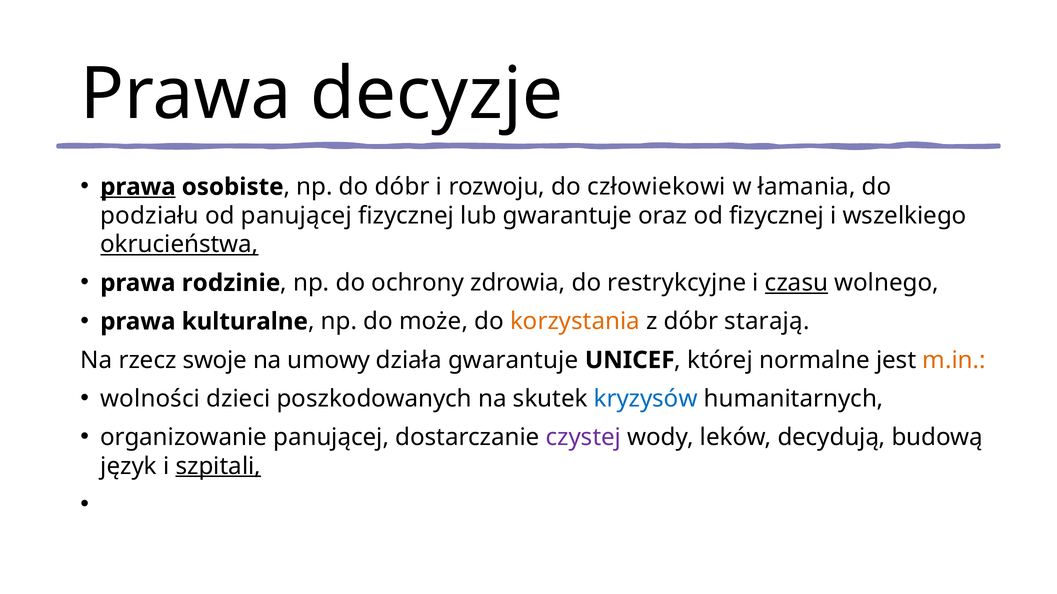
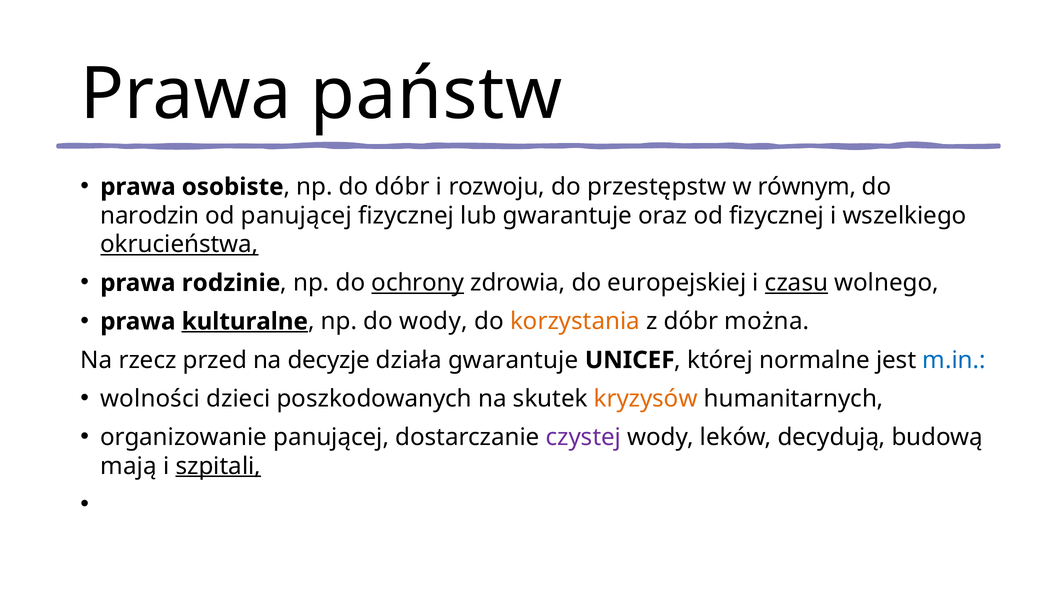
decyzje: decyzje -> państw (436, 94)
prawa underline: present -> none (138, 187)
człowiekowi: człowiekowi -> przestępstw (657, 187)
łamania: łamania -> równym (807, 187)
podziału: podziału -> narodzin (150, 216)
ochrony underline: none -> present (418, 283)
restrykcyjne: restrykcyjne -> europejskiej (677, 283)
kulturalne underline: none -> present (245, 322)
do może: może -> wody (433, 322)
starają: starają -> można (767, 322)
swoje: swoje -> przed (215, 360)
umowy: umowy -> decyzje (329, 360)
m.in colour: orange -> blue (954, 360)
kryzysów colour: blue -> orange (646, 399)
język: język -> mają (129, 466)
